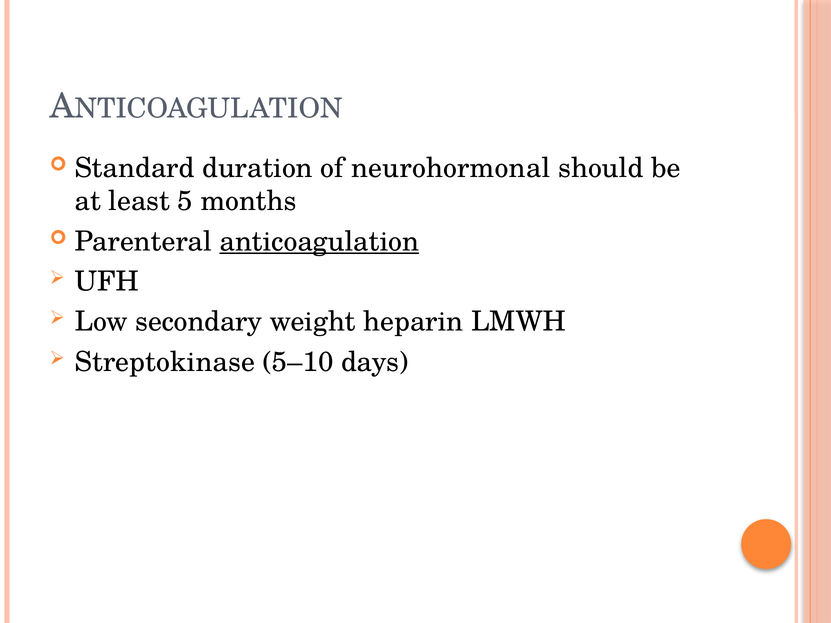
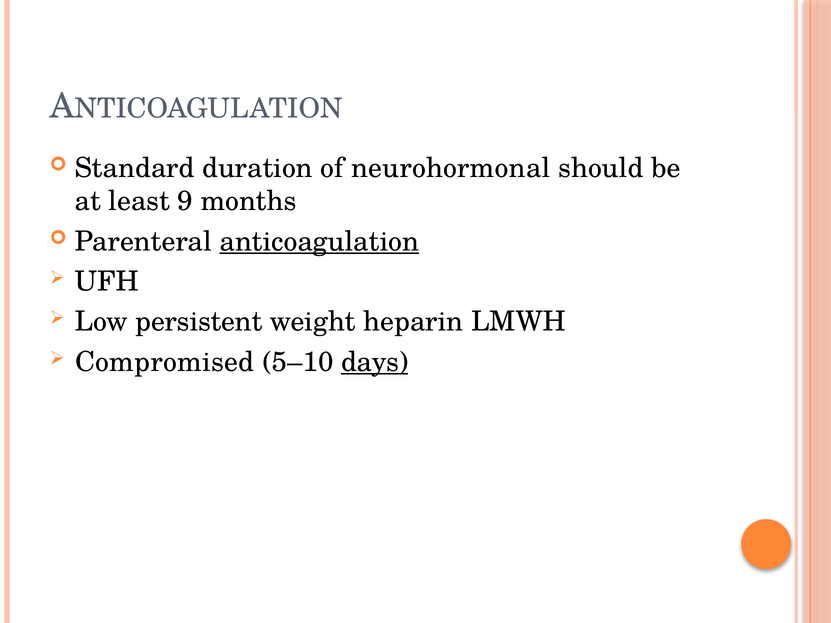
5: 5 -> 9 (185, 201)
secondary: secondary -> persistent (199, 322)
Streptokinase: Streptokinase -> Compromised (165, 362)
days underline: none -> present (375, 362)
